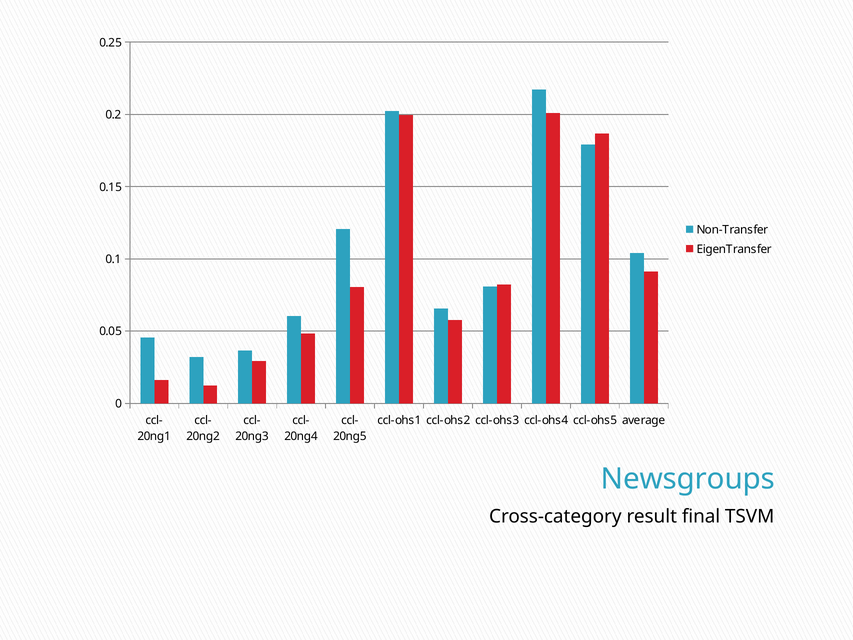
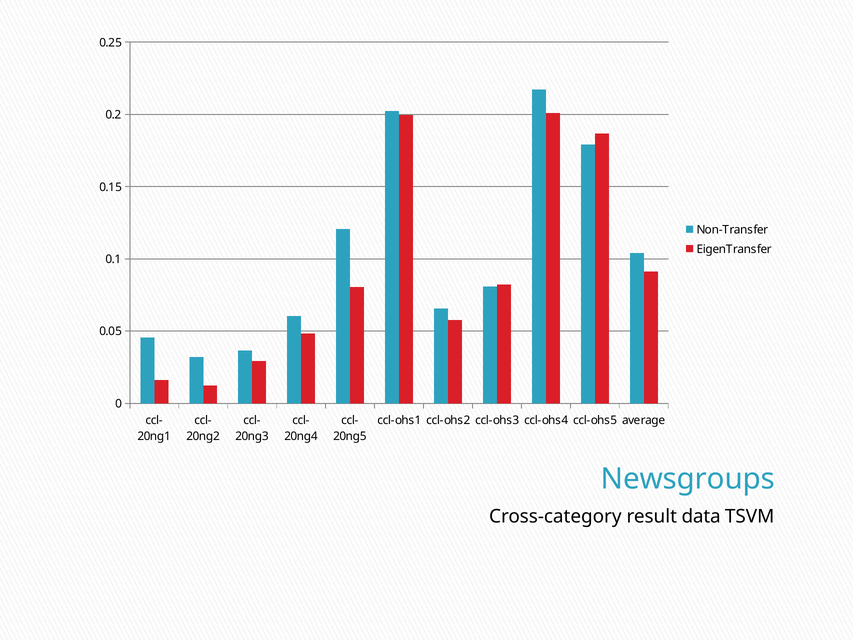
final: final -> data (701, 516)
